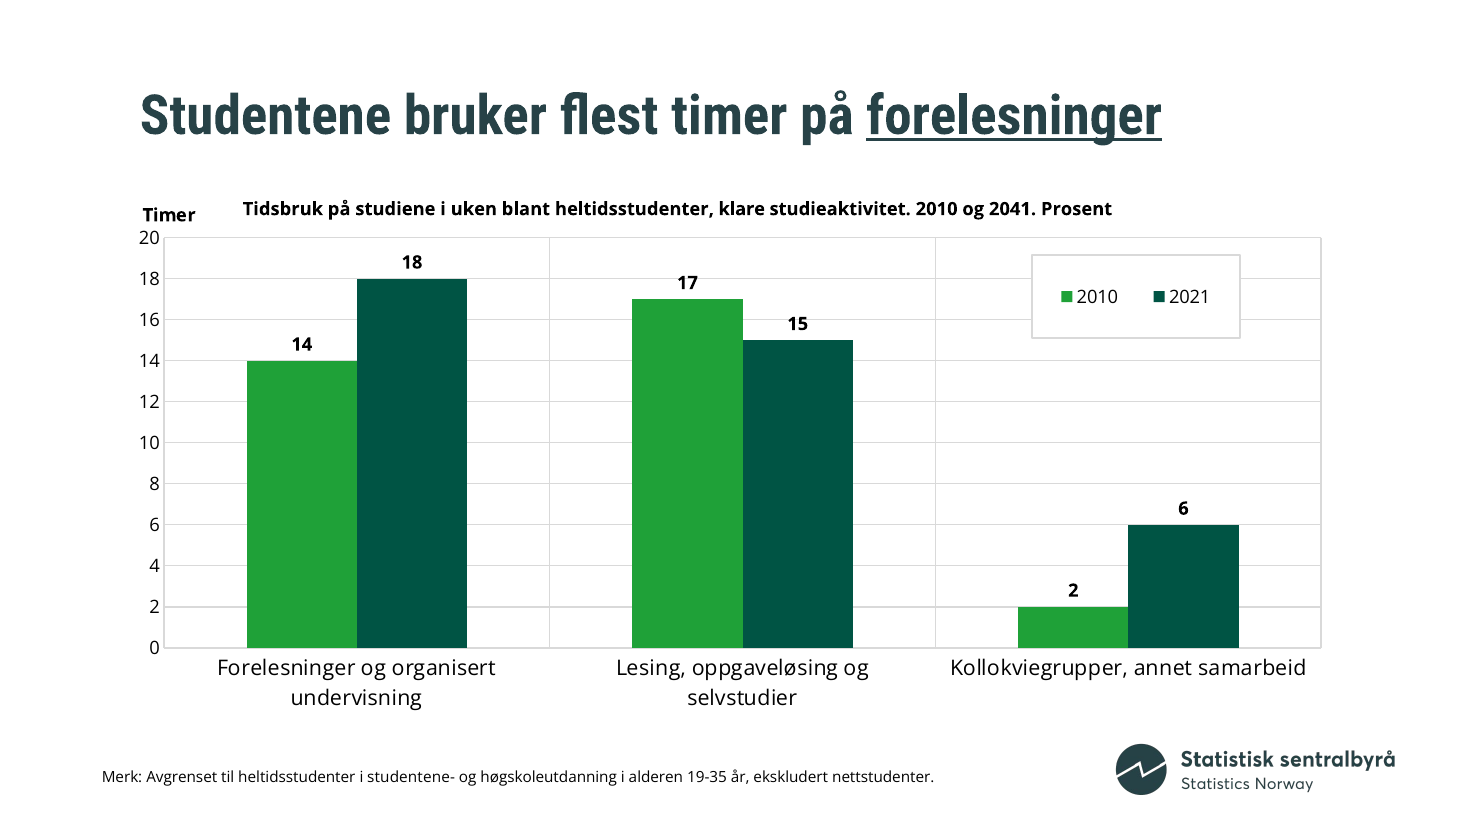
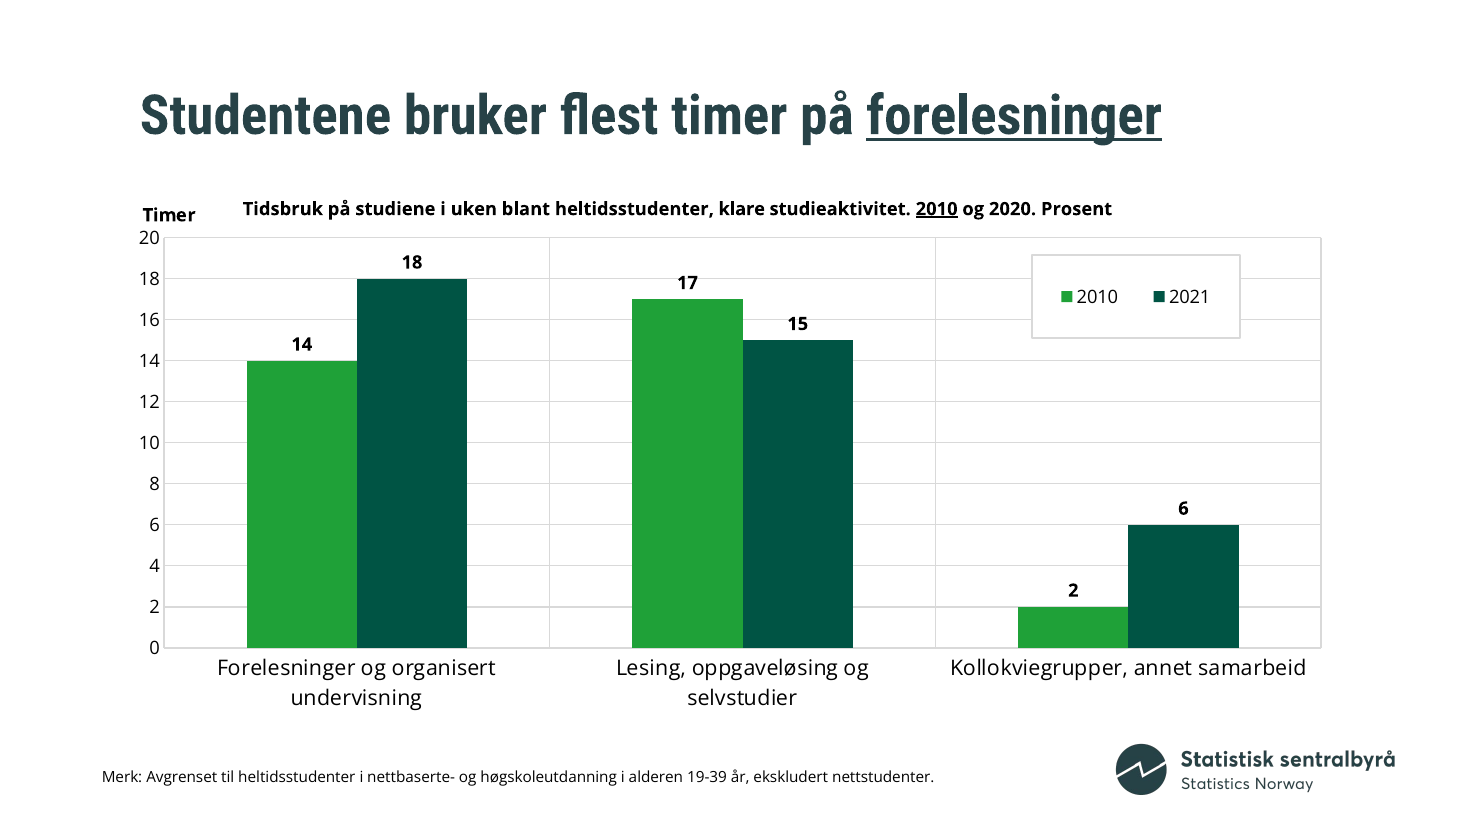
2010 underline: none -> present (937, 209)
2041: 2041 -> 2020 (1013, 209)
studentene-: studentene- -> nettbaserte- (411, 777)
19-35: 19-35 -> 19-39 (707, 777)
